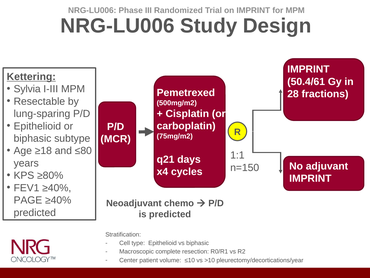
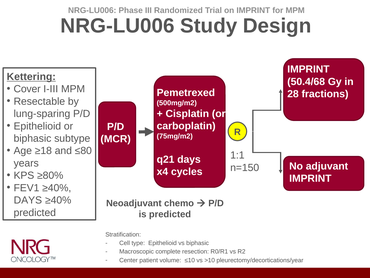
50.4/61: 50.4/61 -> 50.4/68 (306, 82)
Sylvia: Sylvia -> Cover (27, 89)
PAGE: PAGE -> DAYS (28, 200)
